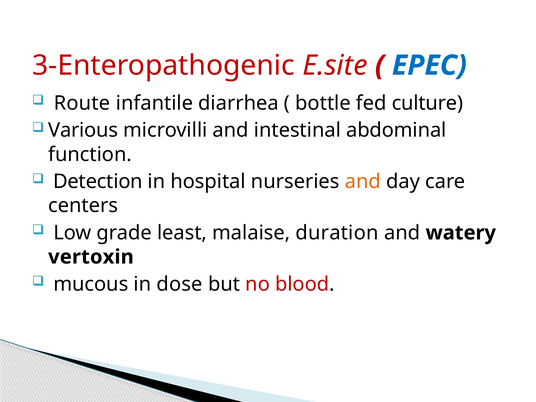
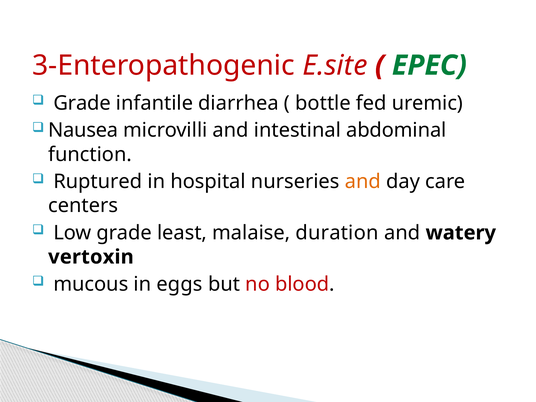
EPEC colour: blue -> green (429, 65)
Route: Route -> Grade (82, 103)
culture: culture -> uremic (427, 103)
Various: Various -> Nausea (83, 130)
Detection: Detection -> Ruptured (98, 182)
dose: dose -> eggs (180, 284)
